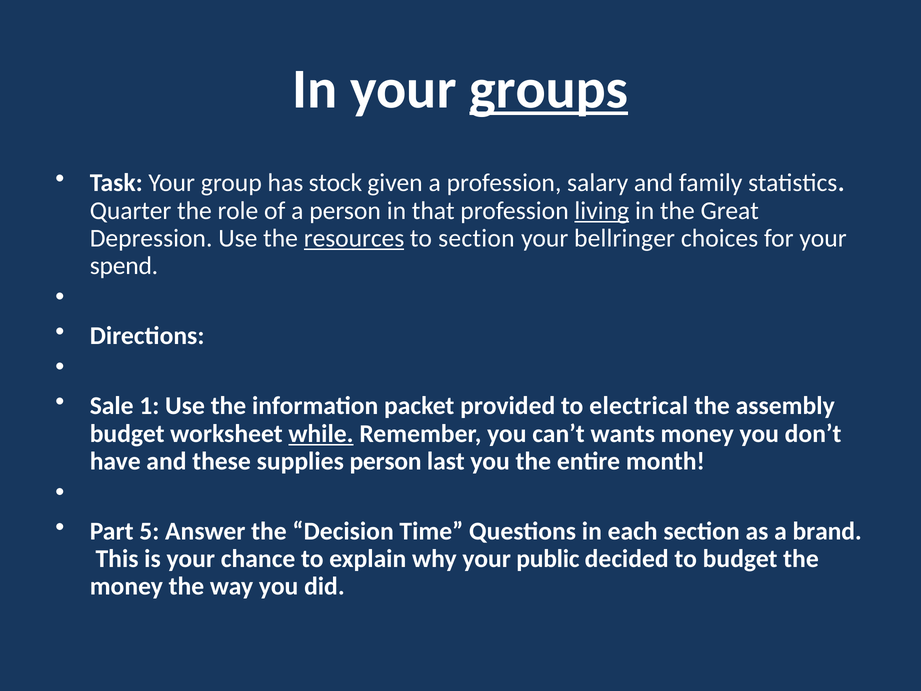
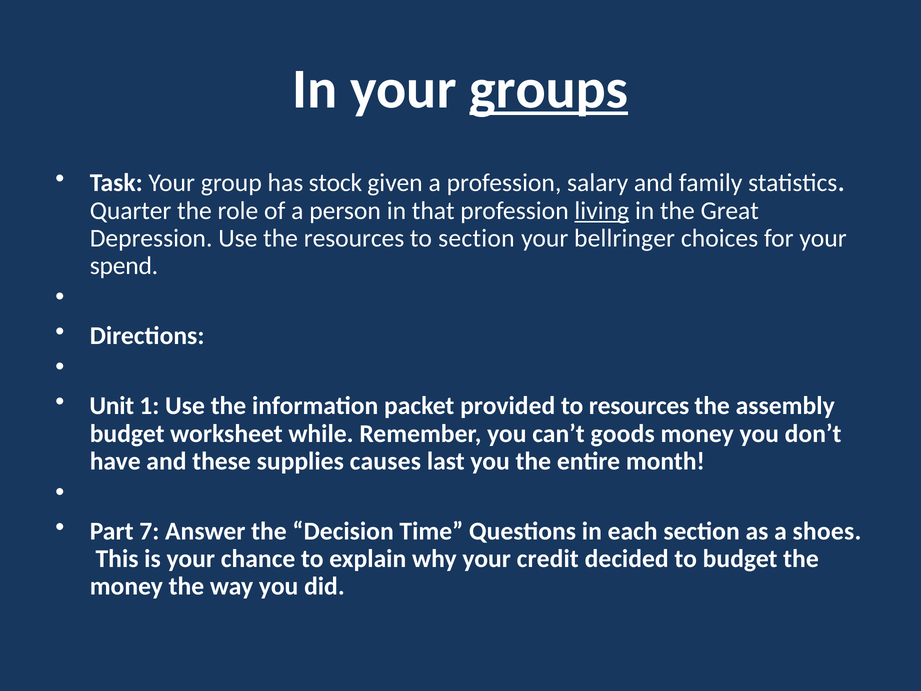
resources underline: present -> none (354, 238)
Sale: Sale -> Unit (112, 406)
to electrical: electrical -> resources (639, 406)
while underline: present -> none (321, 433)
wants: wants -> goods (623, 433)
supplies person: person -> causes (385, 461)
5: 5 -> 7 (149, 531)
brand: brand -> shoes (827, 531)
public: public -> credit (548, 559)
